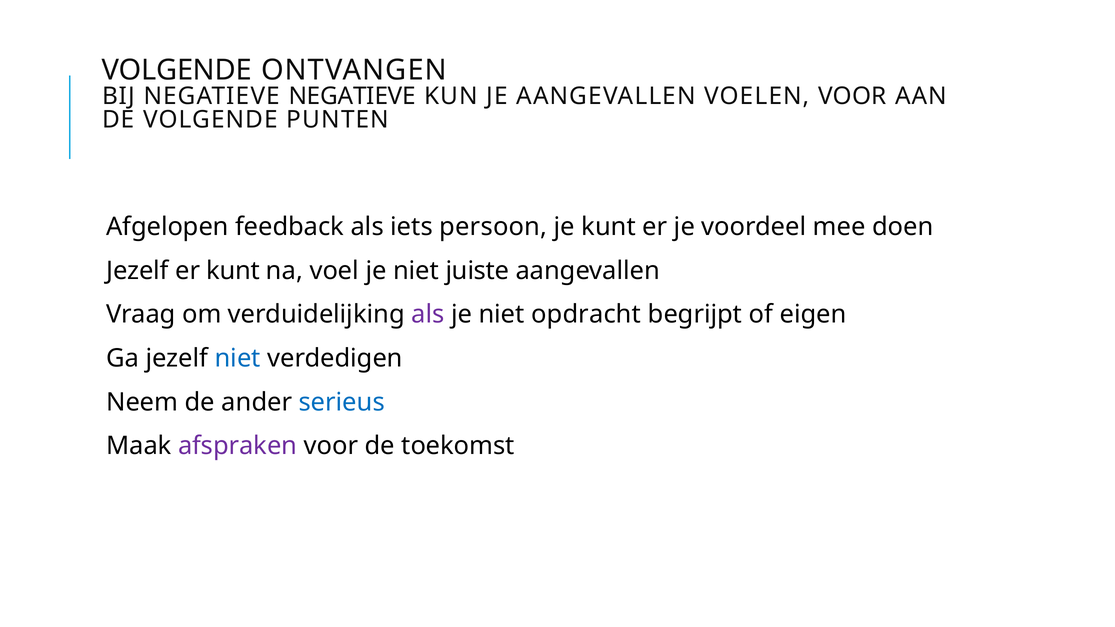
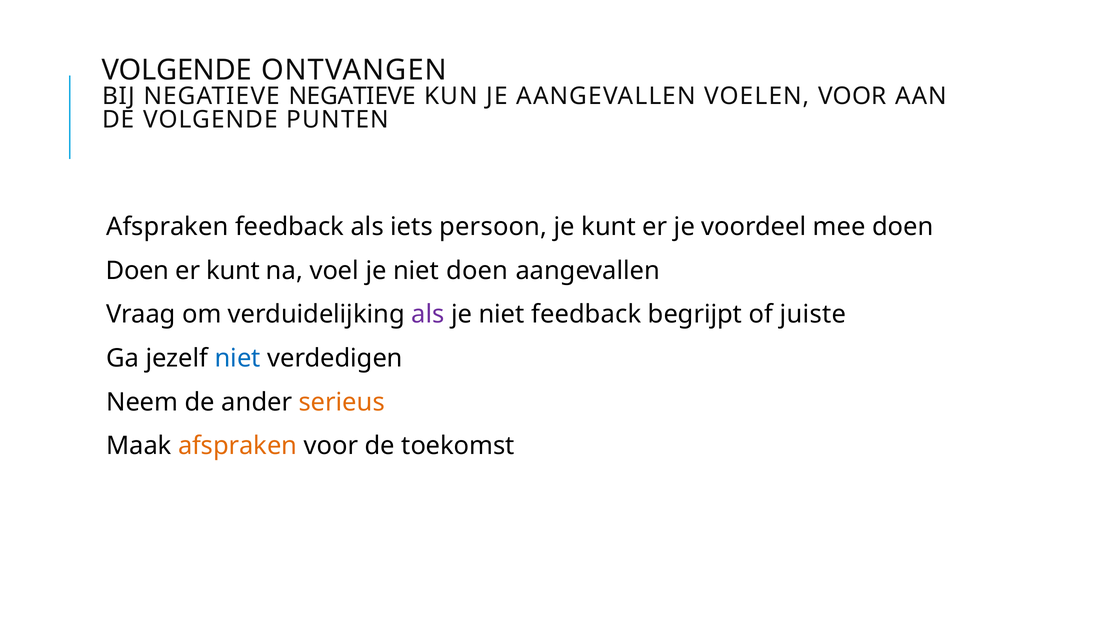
Afgelopen: Afgelopen -> Afspraken (167, 227)
Jezelf: Jezelf -> Doen (137, 271)
niet juiste: juiste -> doen (477, 271)
niet opdracht: opdracht -> feedback (586, 315)
eigen: eigen -> juiste (813, 315)
serieus colour: blue -> orange (342, 402)
afspraken colour: purple -> orange (238, 446)
